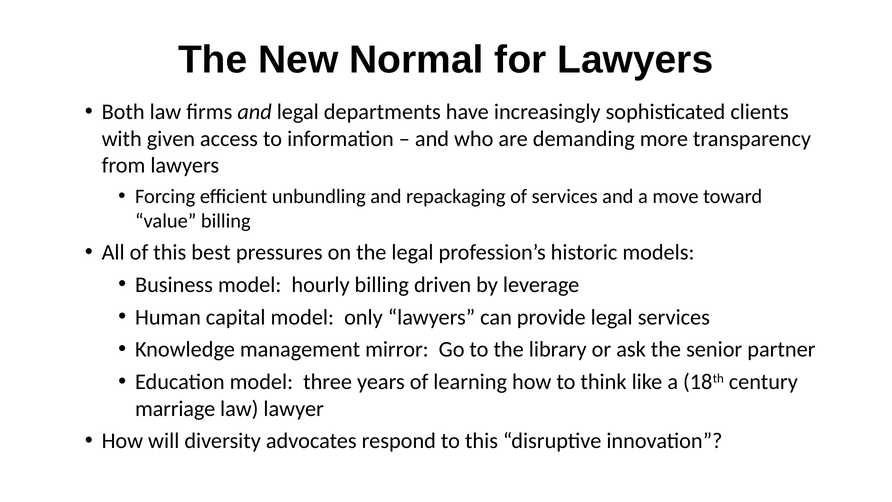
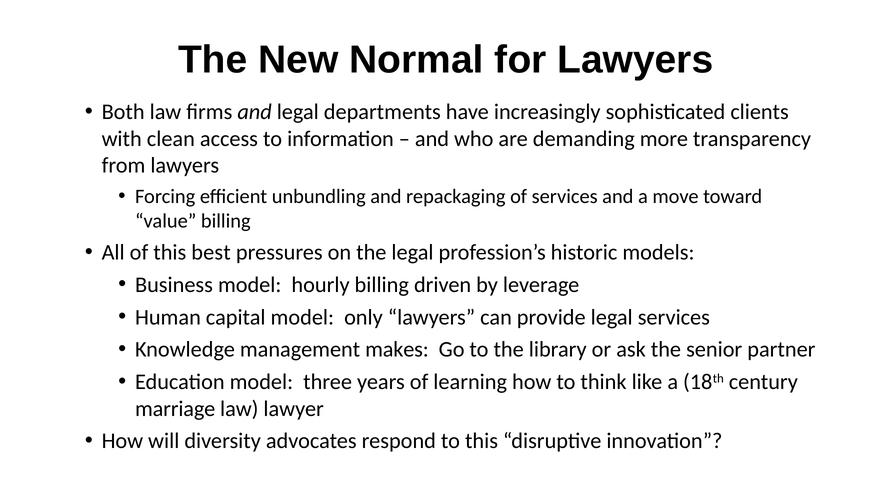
given: given -> clean (171, 139)
mirror: mirror -> makes (397, 349)
